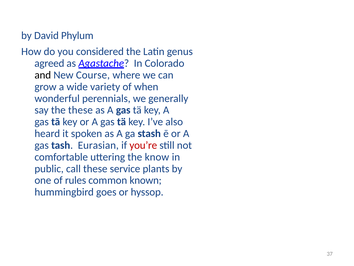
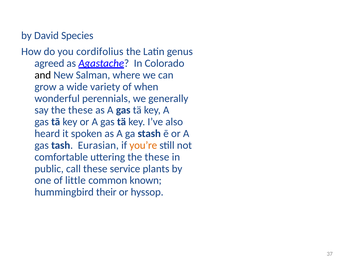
Phylum: Phylum -> Species (77, 36)
considered: considered -> cordifolius (100, 51)
Course: Course -> Salman (93, 75)
you’re colour: red -> orange (143, 145)
uttering the know: know -> these (157, 157)
rules: rules -> little (75, 180)
goes: goes -> their (106, 192)
